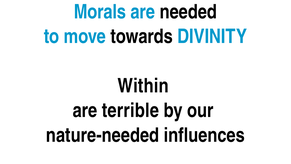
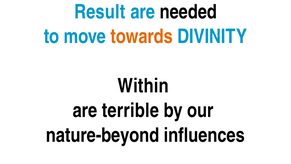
Morals: Morals -> Result (100, 12)
towards colour: black -> orange (142, 36)
nature-needed: nature-needed -> nature-beyond (103, 135)
